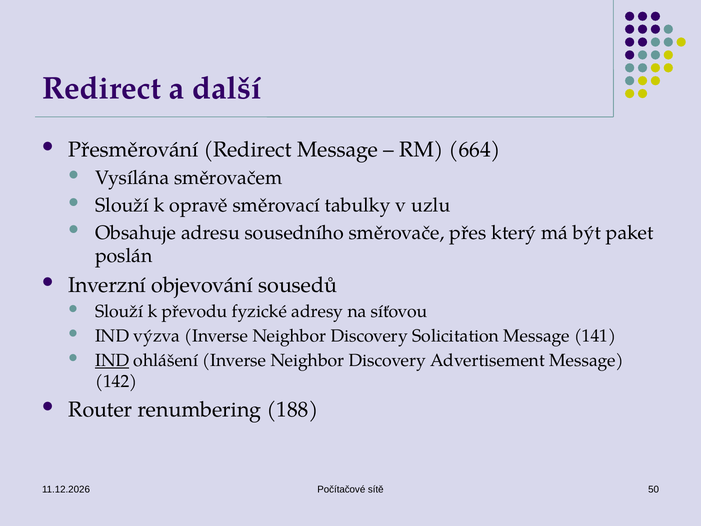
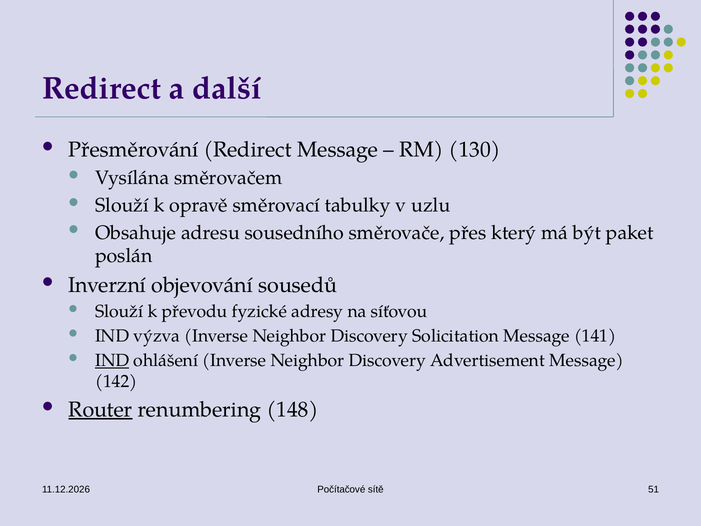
664: 664 -> 130 (475, 150)
Router underline: none -> present (100, 409)
188: 188 -> 148 (293, 409)
50: 50 -> 51 (654, 489)
